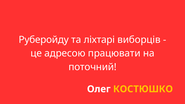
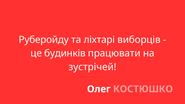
адресою: адресою -> будинків (65, 53)
поточний: поточний -> зустрічей (92, 67)
КОСТЮШКО colour: yellow -> pink (143, 89)
